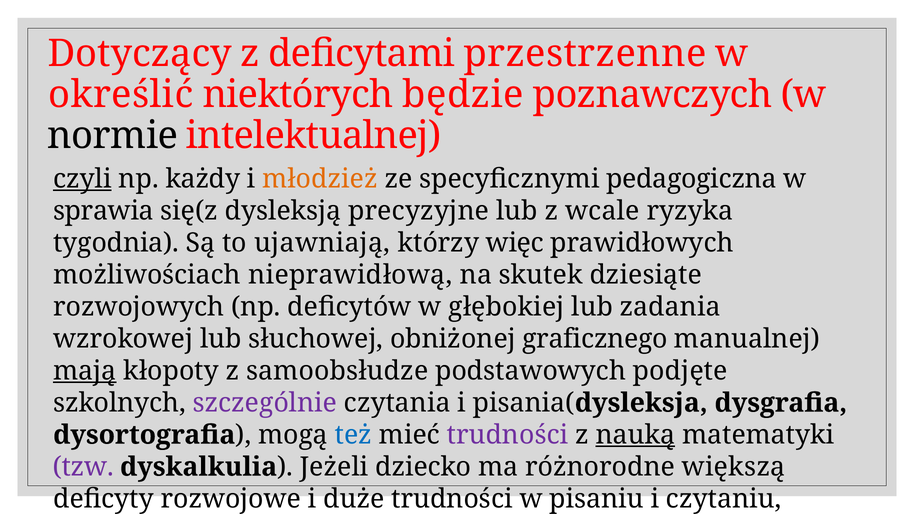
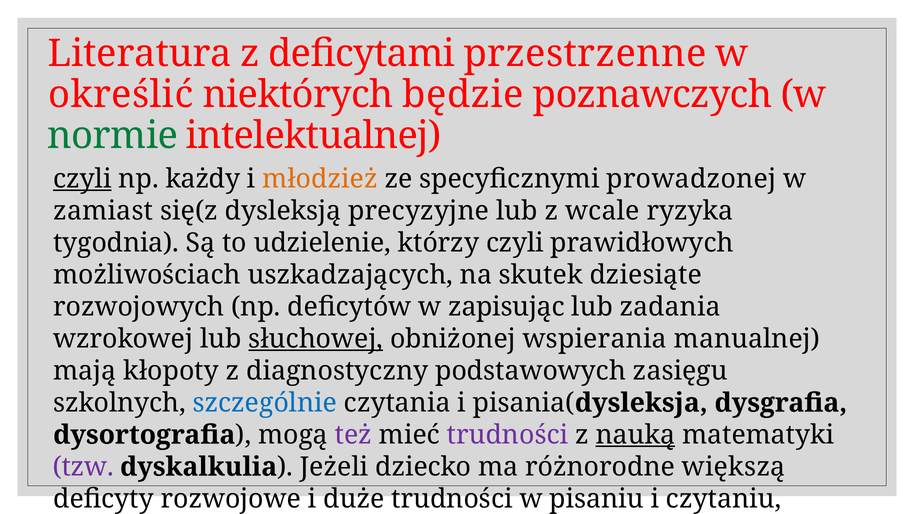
Dotyczący: Dotyczący -> Literatura (140, 53)
normie colour: black -> green (113, 136)
pedagogiczna: pedagogiczna -> prowadzonej (691, 179)
sprawia: sprawia -> zamiast (103, 211)
ujawniają: ujawniają -> udzielenie (322, 243)
którzy więc: więc -> czyli (515, 243)
nieprawidłową: nieprawidłową -> uszkadzających (350, 275)
w głębokiej: głębokiej -> zapisując (506, 307)
słuchowej underline: none -> present (316, 339)
graficznego: graficznego -> wspierania (595, 339)
mają underline: present -> none (85, 371)
samoobsłudze: samoobsłudze -> diagnostyczny (337, 371)
podjęte: podjęte -> zasięgu (680, 371)
szczególnie colour: purple -> blue (265, 403)
też colour: blue -> purple (353, 435)
